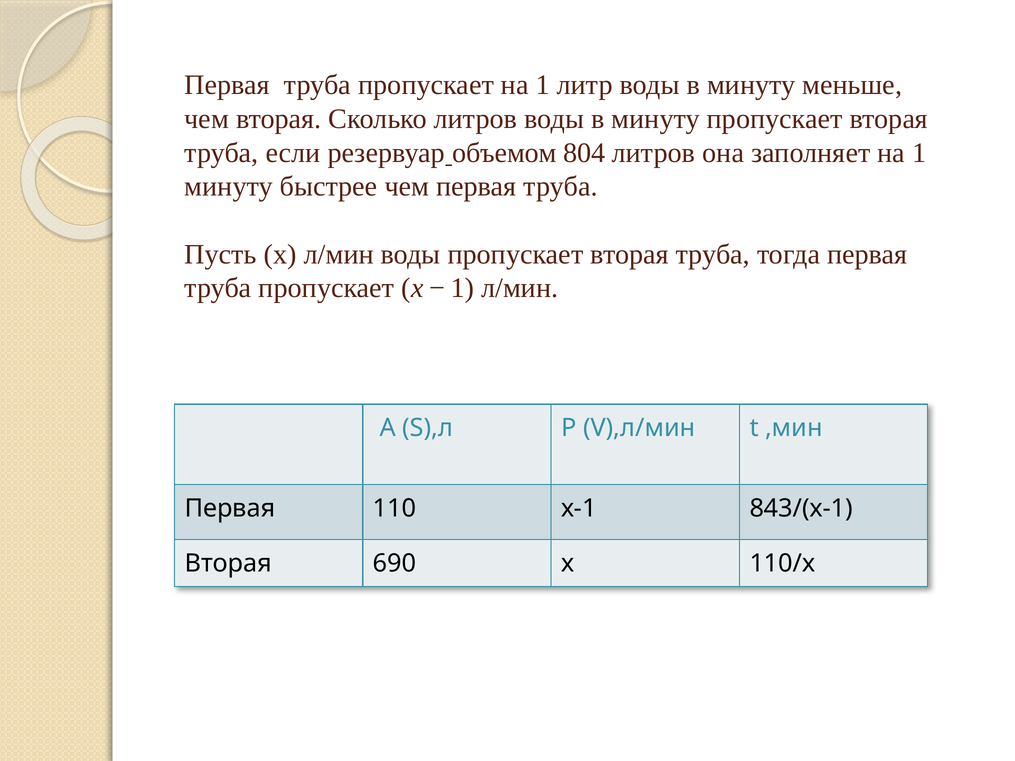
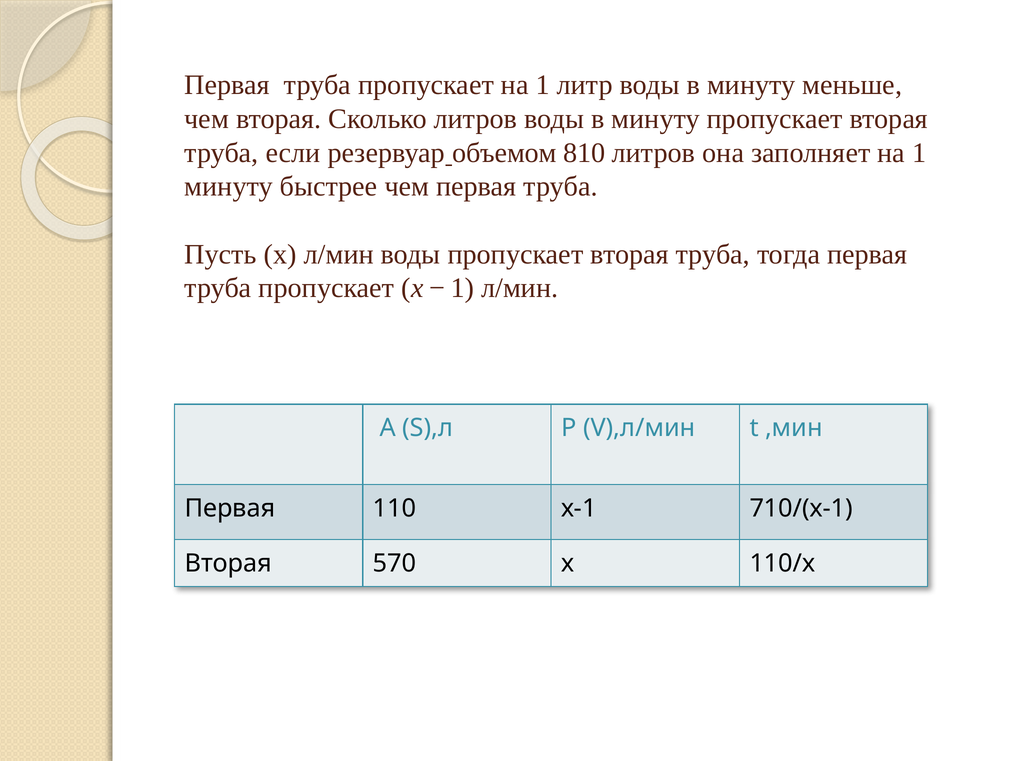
804: 804 -> 810 (584, 153)
843/(х-1: 843/(х-1 -> 710/(х-1 (801, 508)
690: 690 -> 570 (395, 564)
